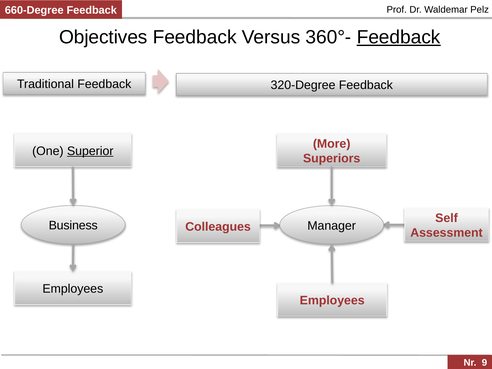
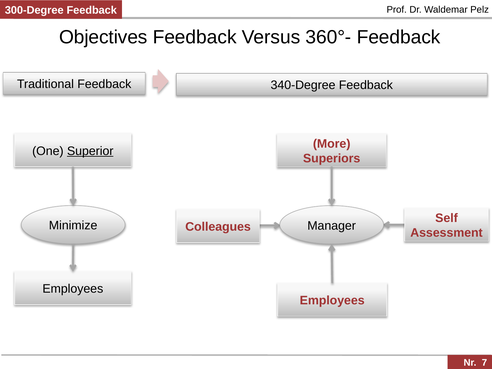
660-Degree: 660-Degree -> 300-Degree (34, 10)
Feedback underline: present -> none (399, 37)
320-Degree: 320-Degree -> 340-Degree (303, 85)
Business: Business -> Minimize (73, 226)
9: 9 -> 7 (484, 363)
